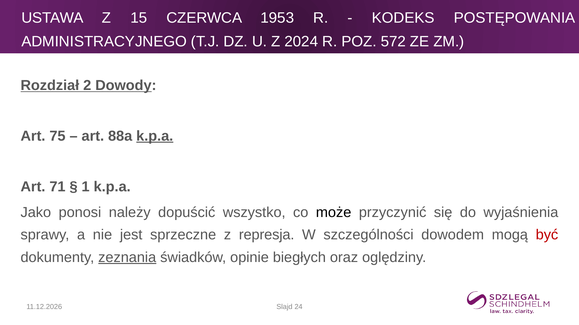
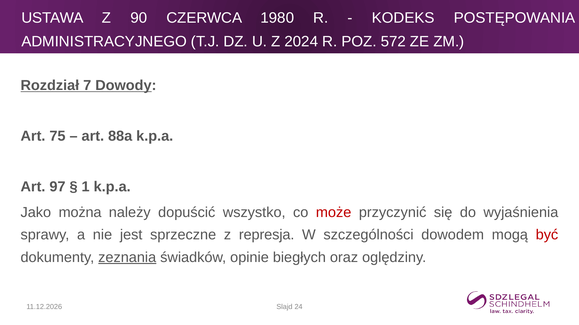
15: 15 -> 90 (139, 18)
1953: 1953 -> 1980 (277, 18)
2: 2 -> 7 (87, 85)
k.p.a underline: present -> none (155, 136)
71: 71 -> 97 (57, 187)
ponosi: ponosi -> można (80, 213)
może colour: black -> red (334, 213)
